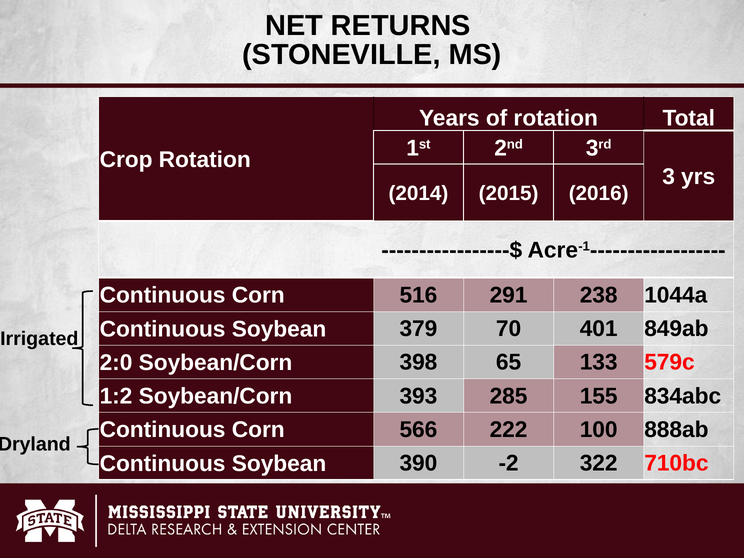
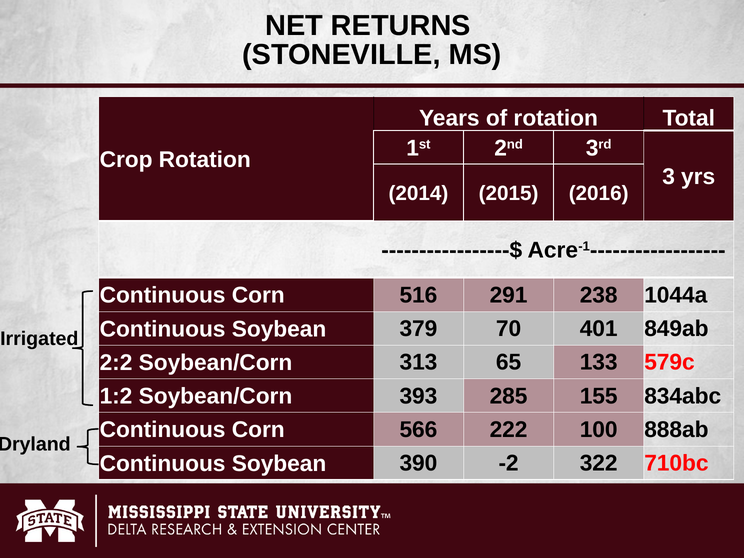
2:0: 2:0 -> 2:2 (116, 363)
398: 398 -> 313 (418, 362)
